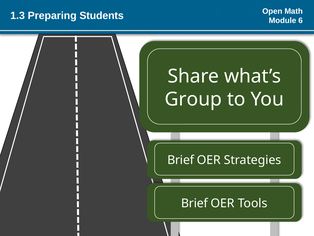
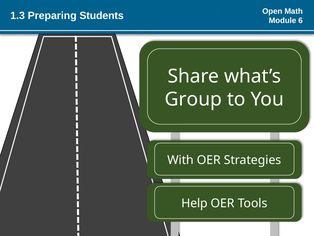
Brief: Brief -> With (181, 160)
Brief: Brief -> Help (194, 203)
